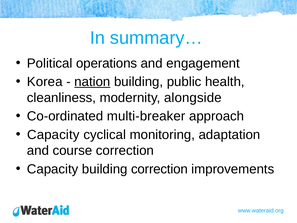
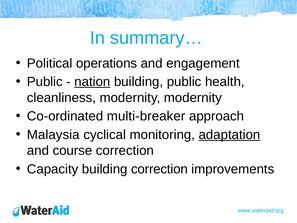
Korea: Korea -> Public (45, 82)
modernity alongside: alongside -> modernity (193, 98)
Capacity: Capacity -> Malaysia (53, 135)
adaptation underline: none -> present (229, 135)
